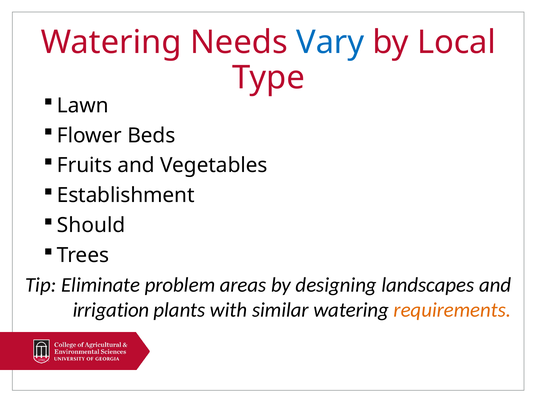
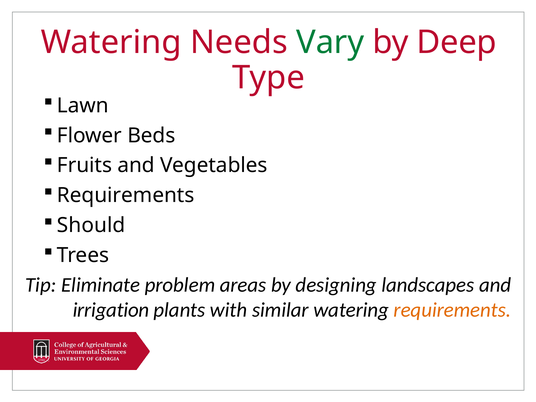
Vary colour: blue -> green (330, 42)
Local: Local -> Deep (457, 42)
Establishment: Establishment -> Requirements (126, 195)
